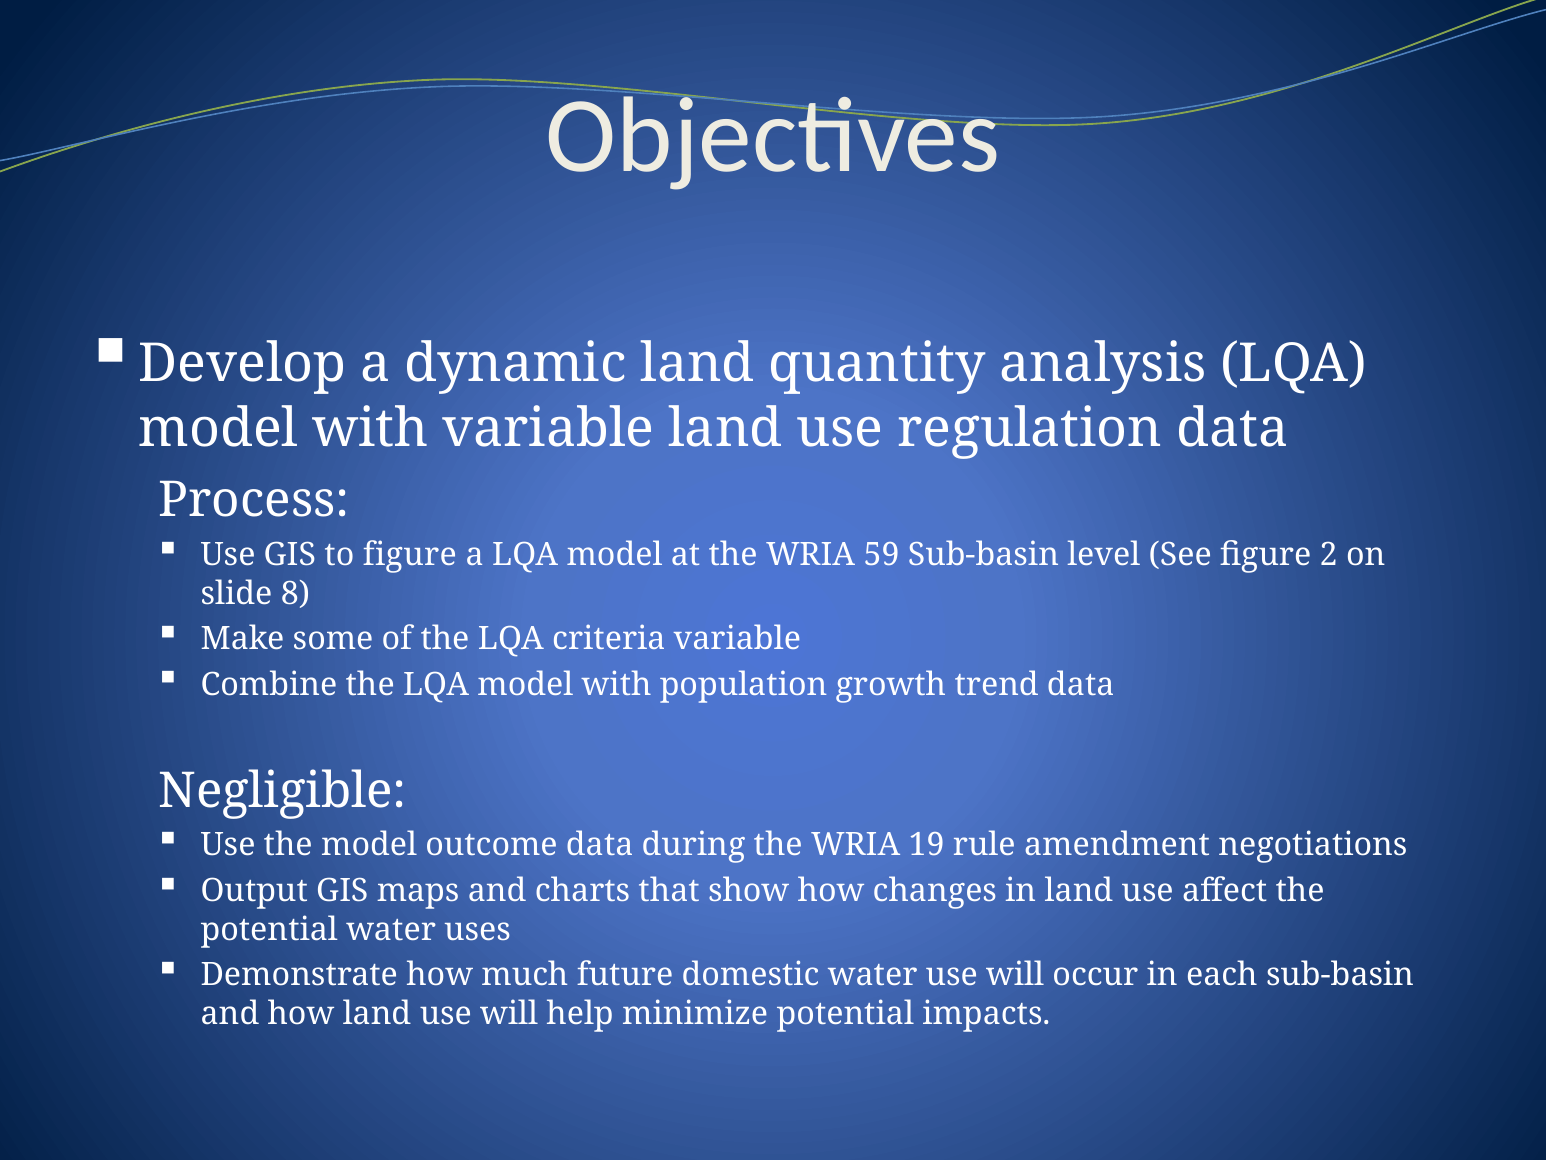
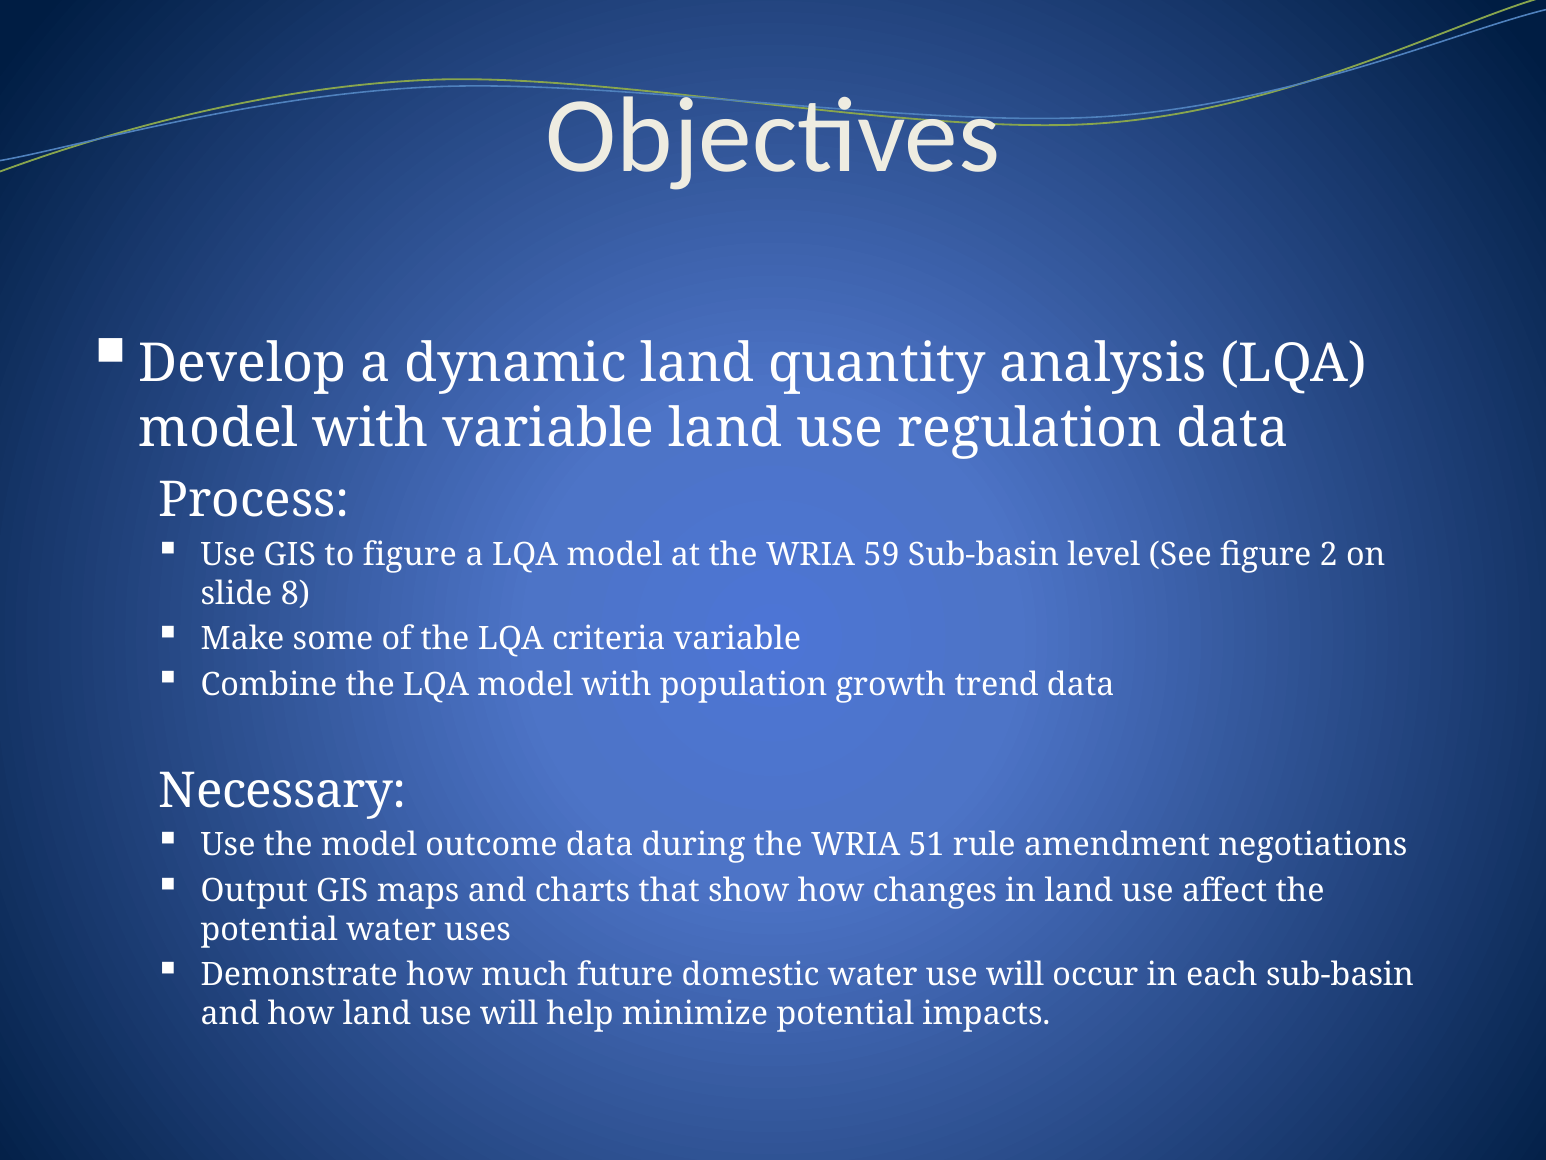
Negligible: Negligible -> Necessary (283, 790)
19: 19 -> 51 (927, 845)
